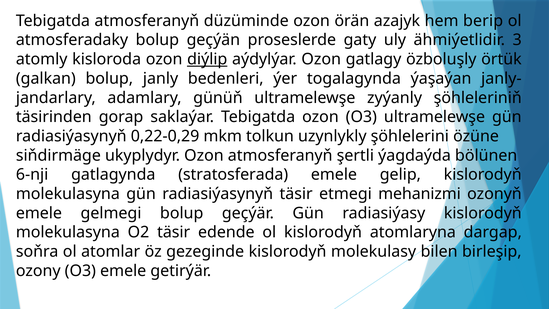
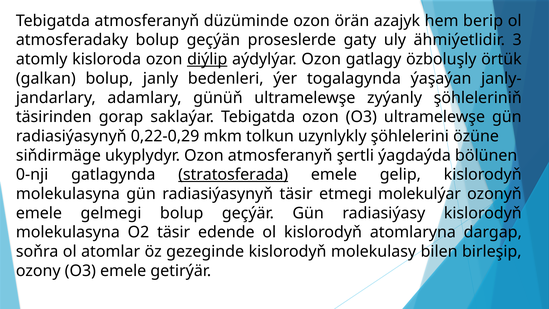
6-nji: 6-nji -> 0-nji (32, 175)
stratosferada underline: none -> present (233, 175)
mehanizmi: mehanizmi -> molekulýar (420, 194)
